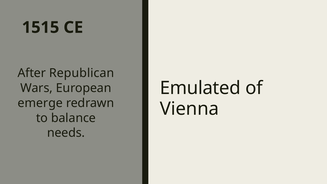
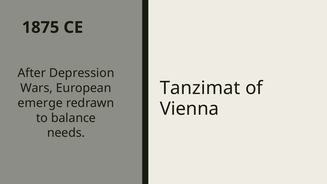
1515: 1515 -> 1875 (41, 27)
Republican: Republican -> Depression (82, 73)
Emulated: Emulated -> Tanzimat (200, 88)
